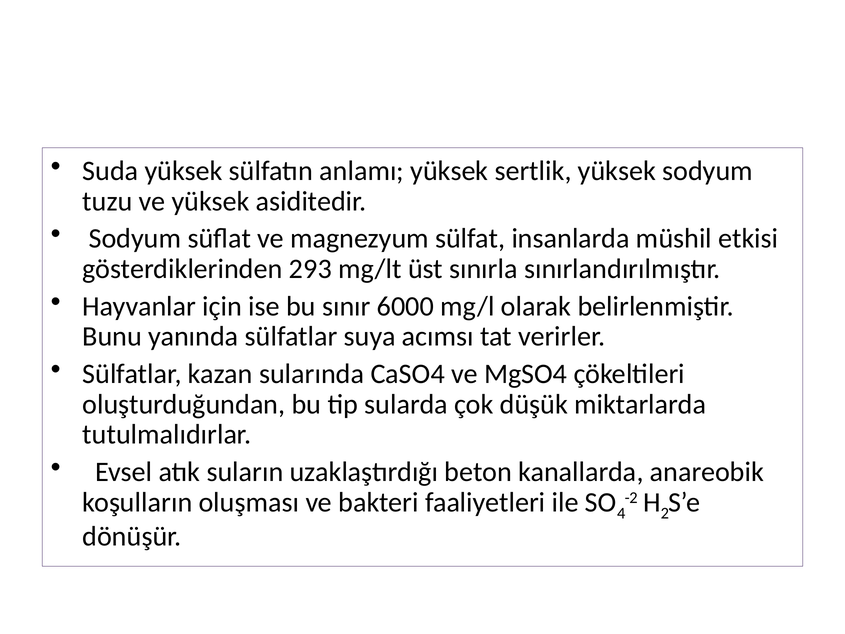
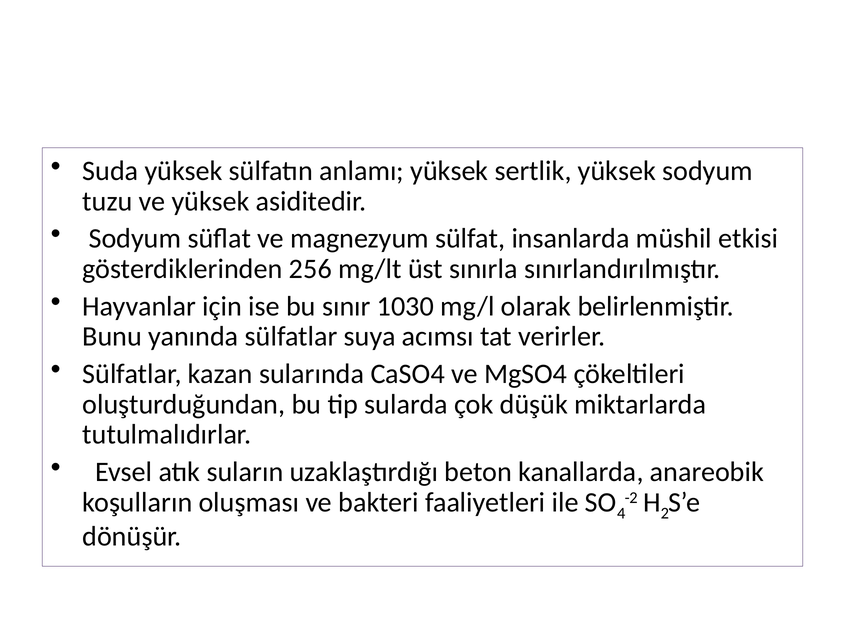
293: 293 -> 256 (310, 269)
6000: 6000 -> 1030 (405, 306)
